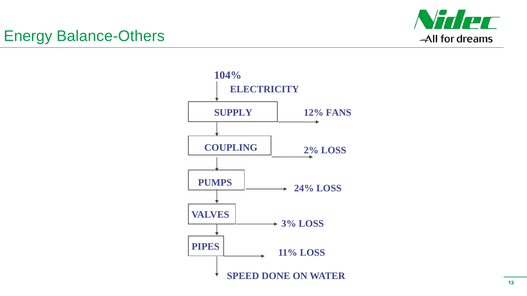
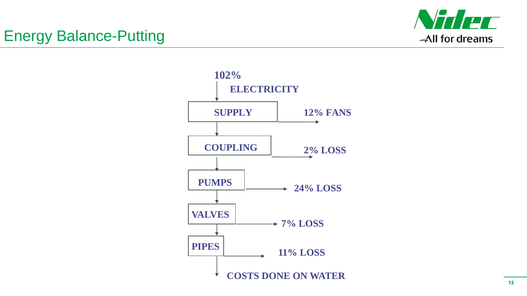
Balance-Others: Balance-Others -> Balance-Putting (111, 36)
104%: 104% -> 102% (228, 75)
3%: 3% -> 7% (289, 224)
SPEED: SPEED -> COSTS (243, 276)
